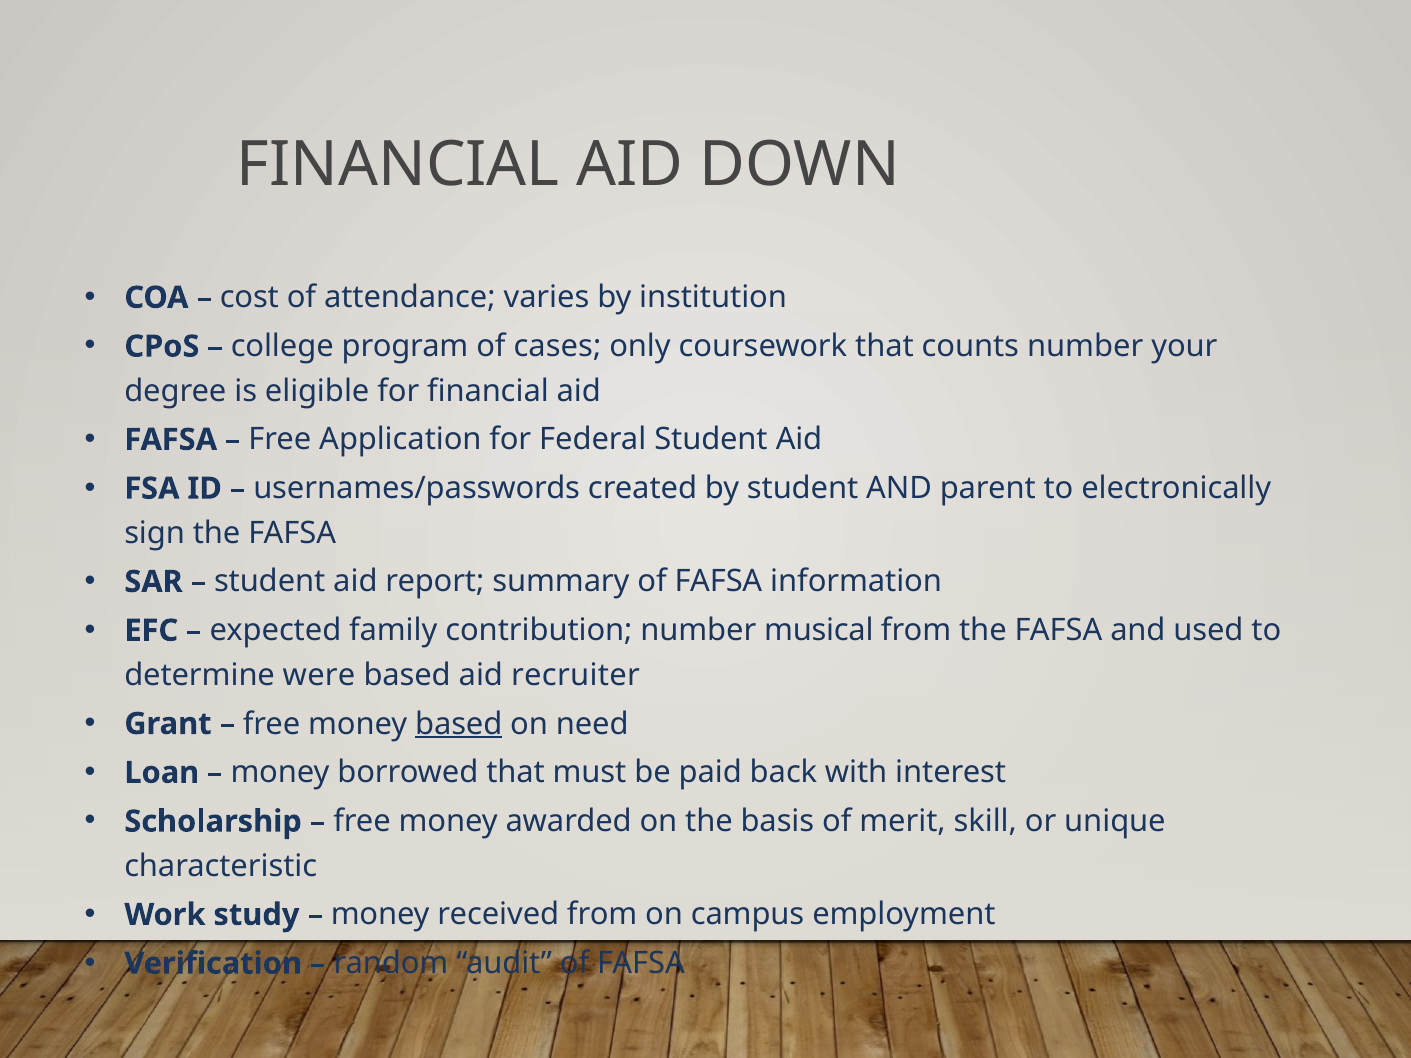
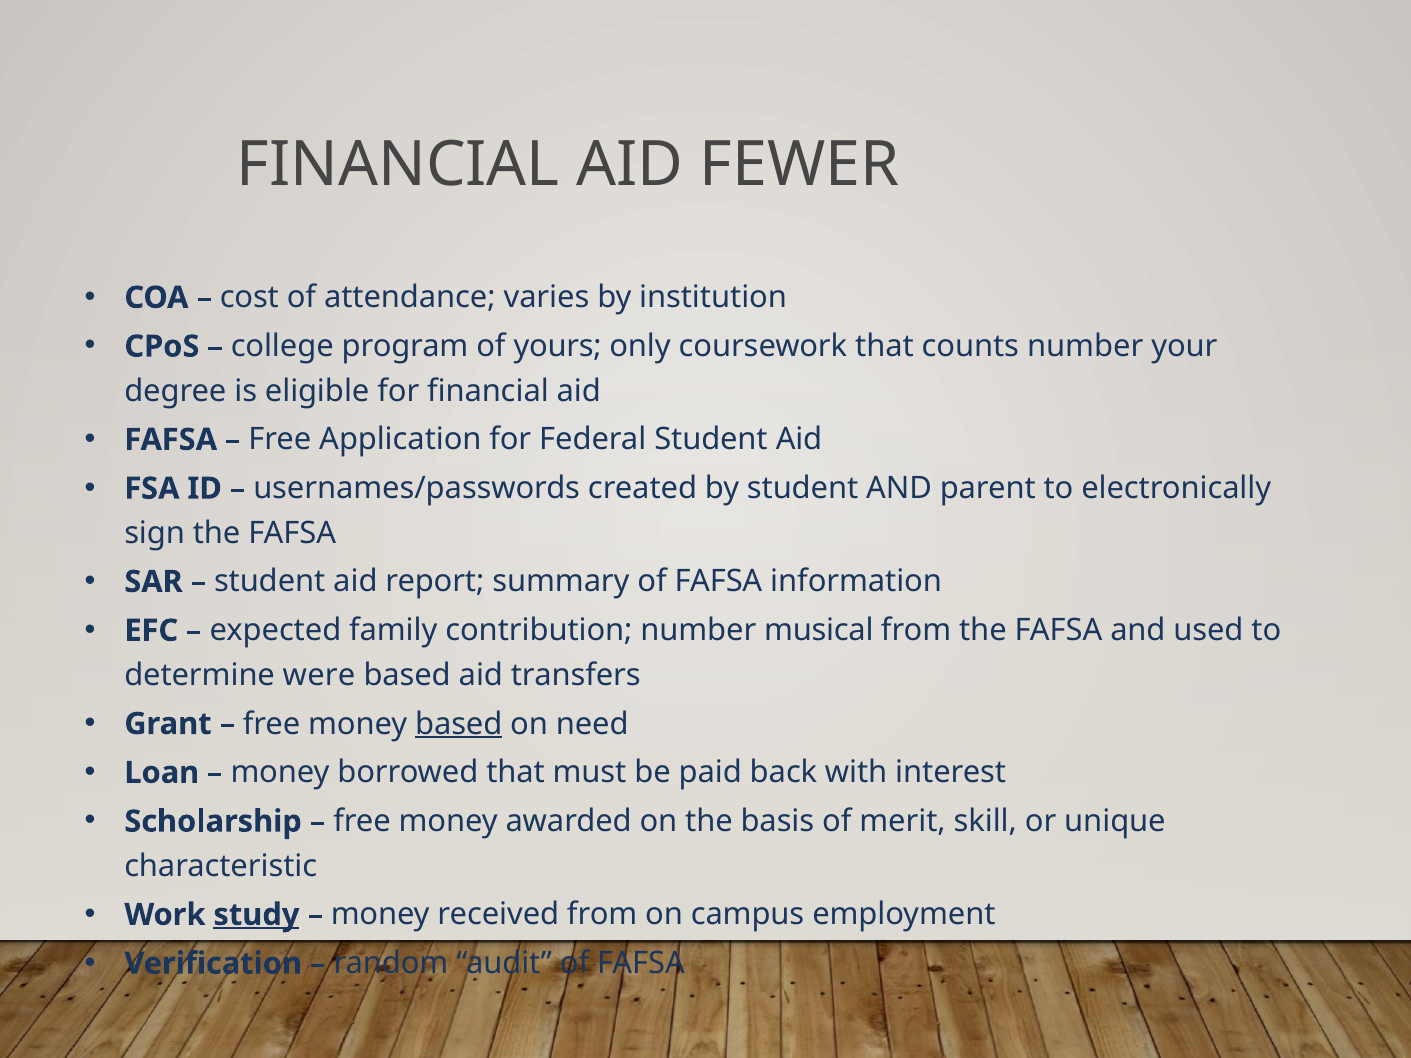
DOWN: DOWN -> FEWER (800, 165)
cases: cases -> yours (558, 347)
recruiter: recruiter -> transfers (576, 675)
study underline: none -> present (256, 915)
